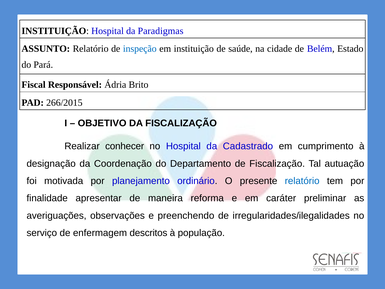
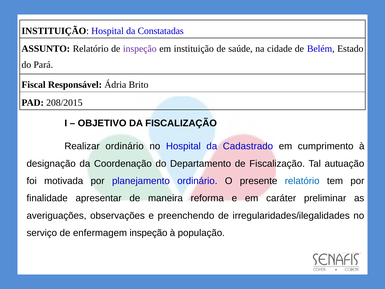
Paradigmas: Paradigmas -> Constatadas (161, 31)
inspeção colour: blue -> purple (140, 49)
266/2015: 266/2015 -> 208/2015 (64, 103)
Realizar conhecer: conhecer -> ordinário (125, 146)
enfermagem descritos: descritos -> inspeção (148, 233)
